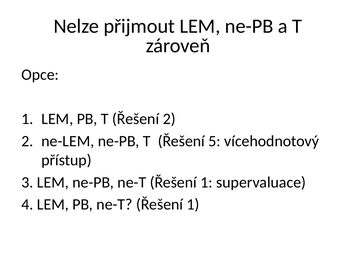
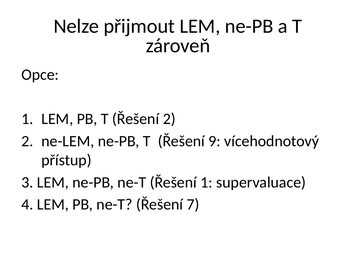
5: 5 -> 9 (215, 141)
PB ne-T Řešení 1: 1 -> 7 (193, 204)
